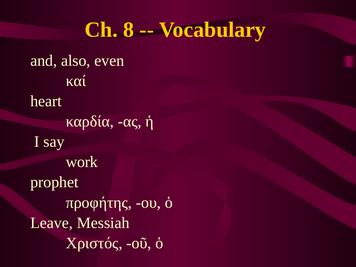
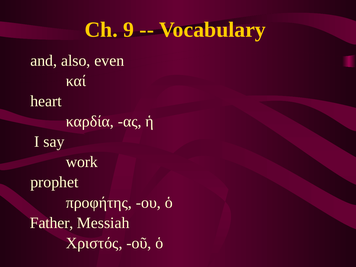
8: 8 -> 9 (129, 30)
Leave: Leave -> Father (52, 223)
